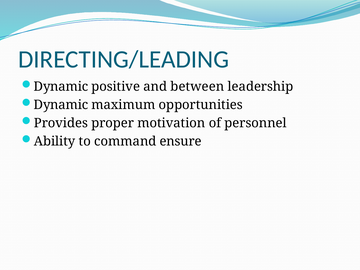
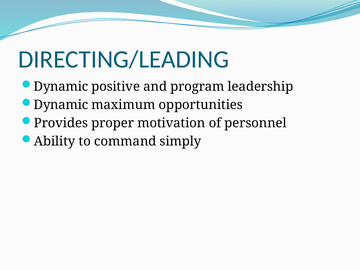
between: between -> program (197, 87)
ensure: ensure -> simply (180, 141)
